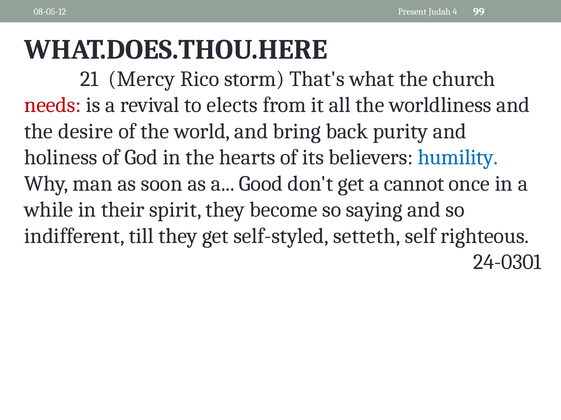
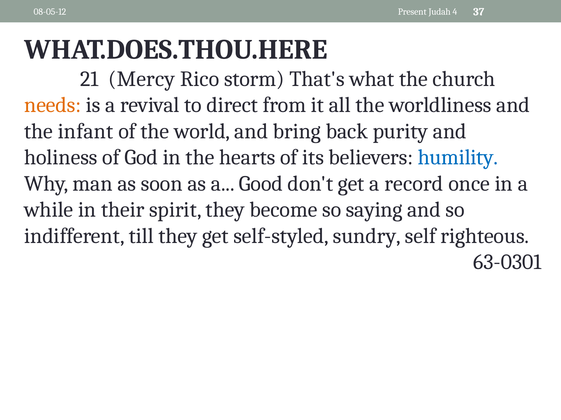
99: 99 -> 37 (479, 12)
needs colour: red -> orange (53, 105)
elects: elects -> direct (232, 105)
desire: desire -> infant (86, 131)
cannot: cannot -> record (414, 184)
setteth: setteth -> sundry (367, 236)
24-0301: 24-0301 -> 63-0301 (507, 262)
